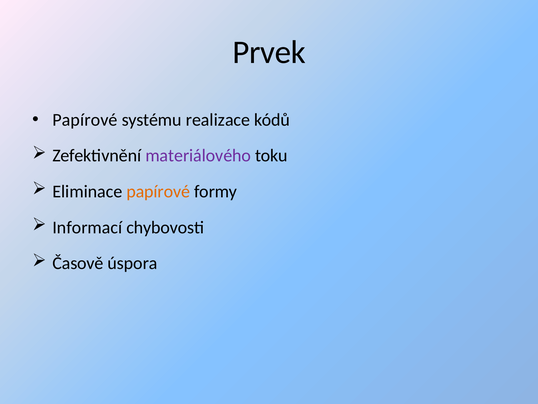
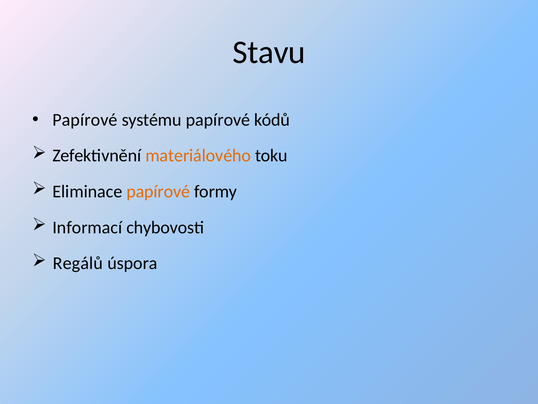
Prvek: Prvek -> Stavu (269, 52)
systému realizace: realizace -> papírové (218, 120)
materiálového colour: purple -> orange (198, 155)
Časově: Časově -> Regálů (78, 263)
